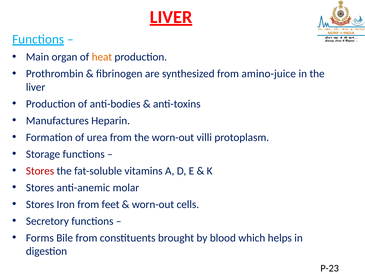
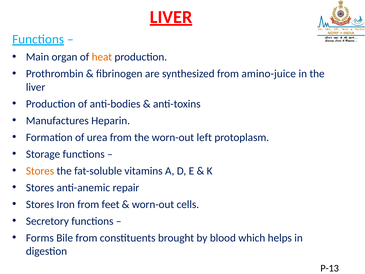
villi: villi -> left (204, 137)
Stores colour: red -> orange (40, 171)
molar: molar -> repair (126, 187)
P-23: P-23 -> P-13 (330, 268)
